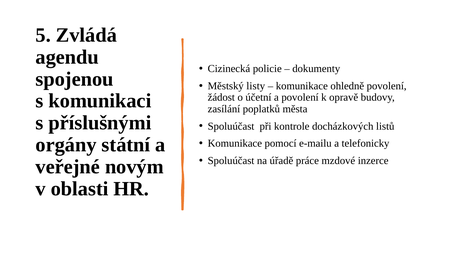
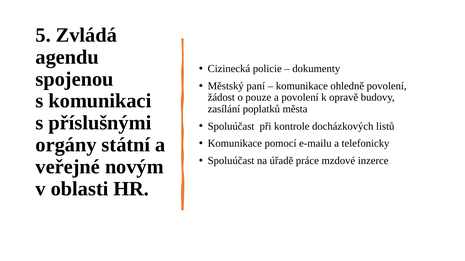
listy: listy -> paní (256, 86)
účetní: účetní -> pouze (258, 98)
